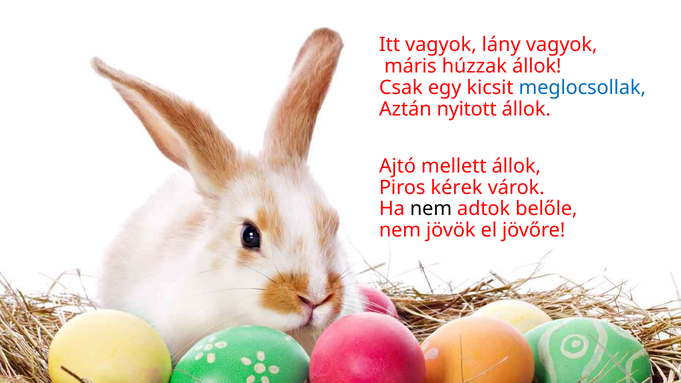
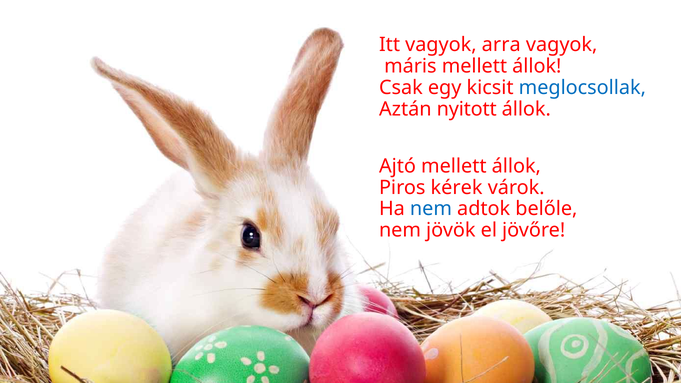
lány: lány -> arra (501, 45)
máris húzzak: húzzak -> mellett (474, 66)
nem colour: black -> blue (431, 209)
